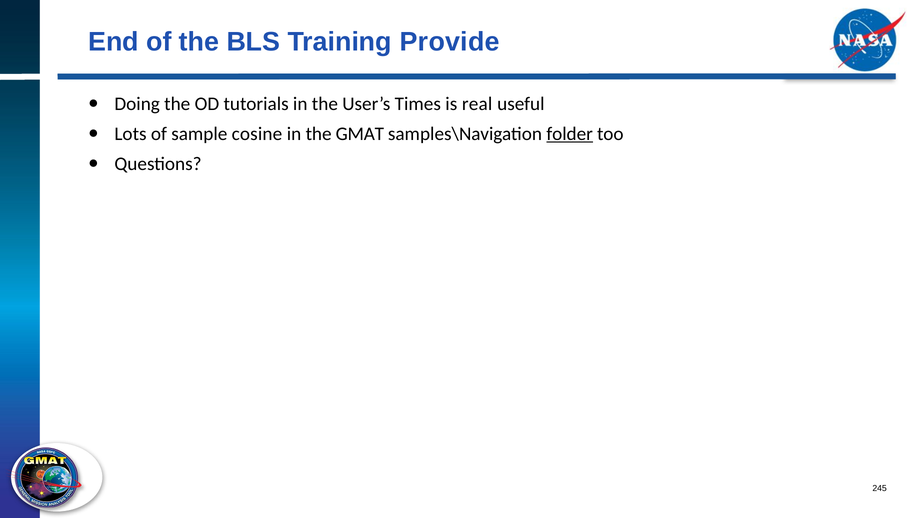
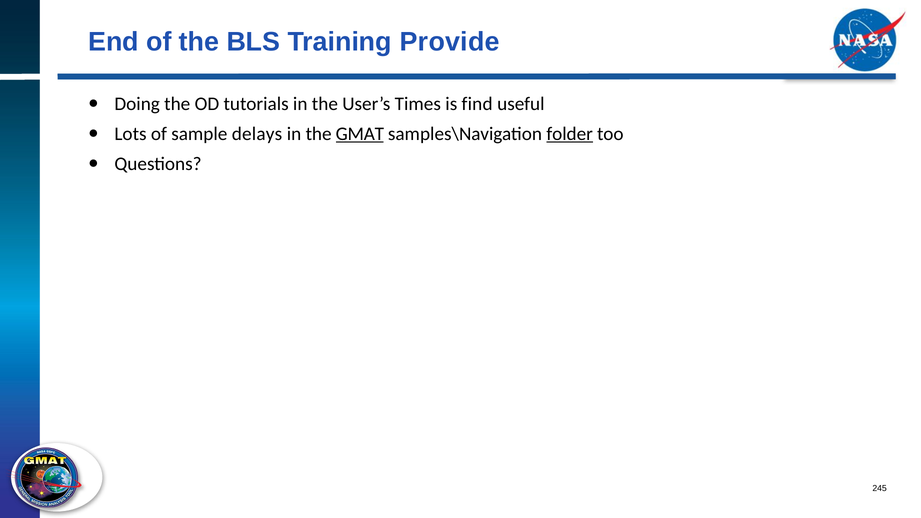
real: real -> find (477, 104)
cosine: cosine -> delays (257, 134)
GMAT underline: none -> present (360, 134)
